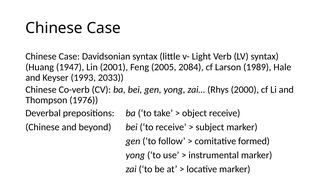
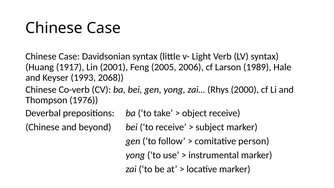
1947: 1947 -> 1917 (70, 67)
2084: 2084 -> 2006 (191, 67)
2033: 2033 -> 2068 (111, 78)
formed: formed -> person (254, 141)
